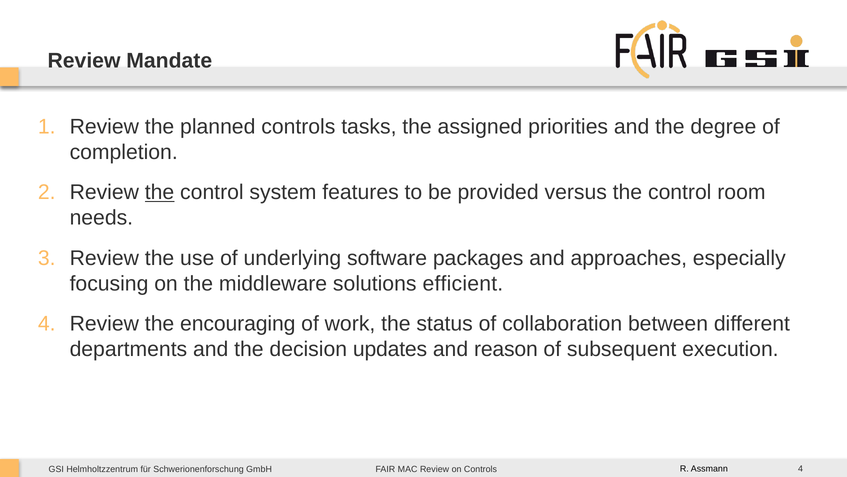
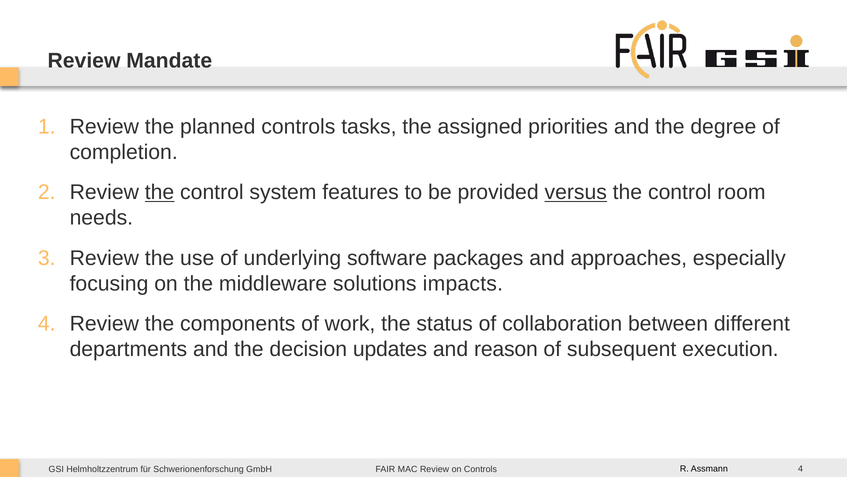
versus underline: none -> present (576, 192)
efficient: efficient -> impacts (463, 283)
encouraging: encouraging -> components (238, 324)
